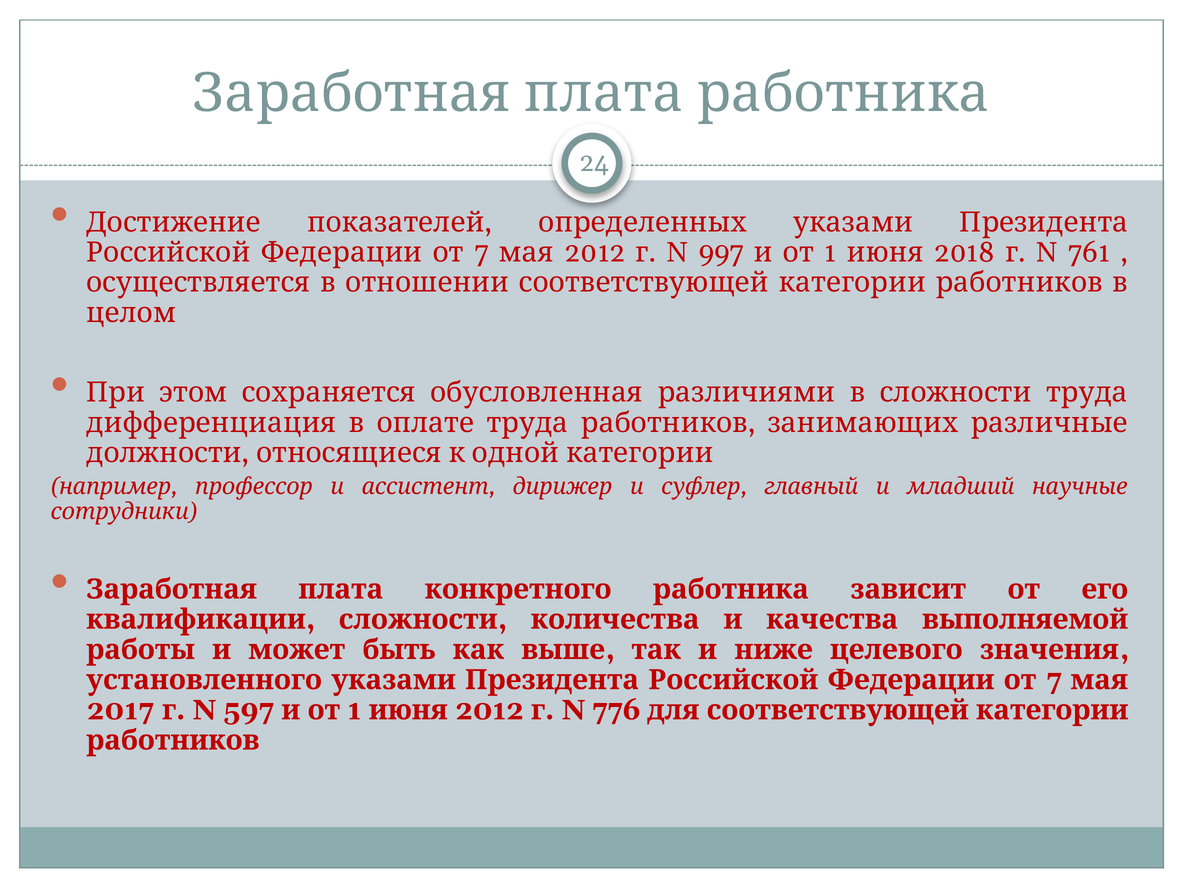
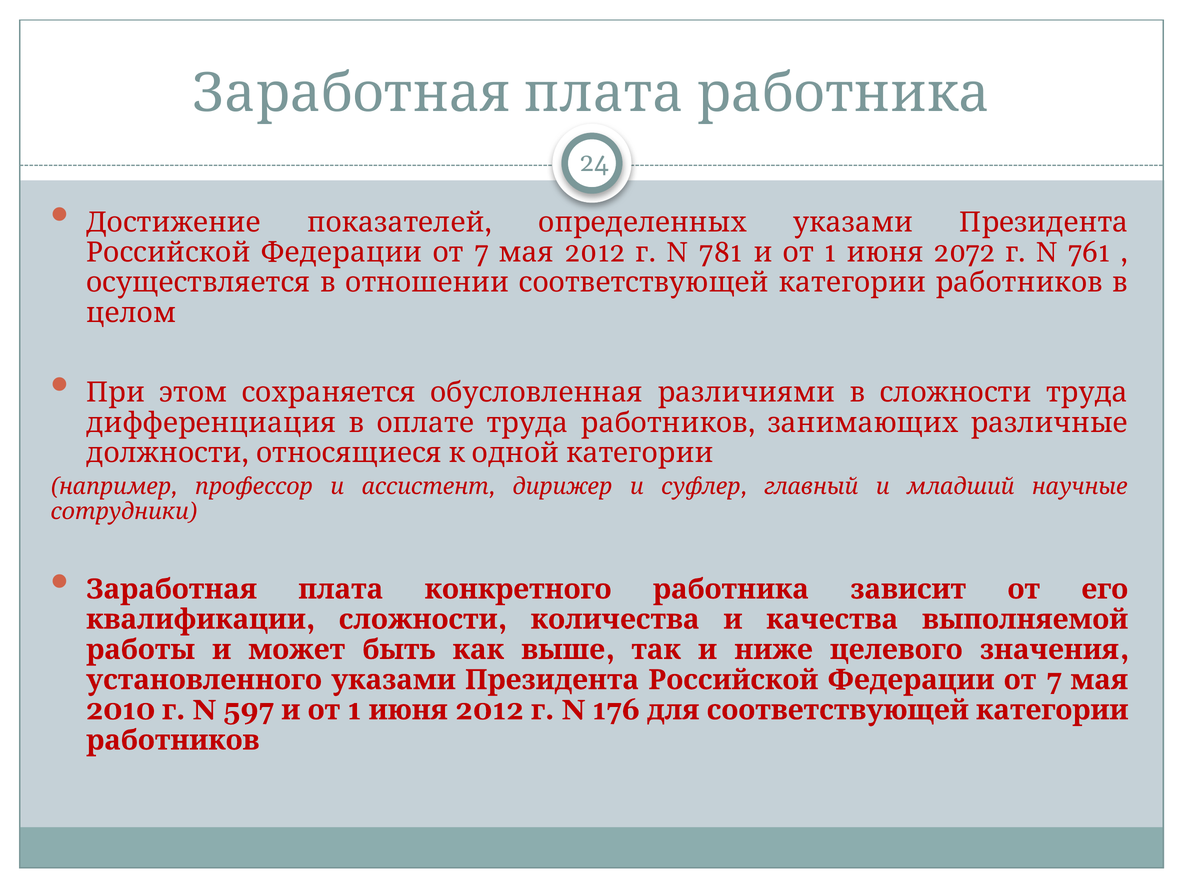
997: 997 -> 781 (721, 253)
2018: 2018 -> 2072 (965, 253)
2017: 2017 -> 2010 (121, 710)
776: 776 -> 176 (616, 710)
